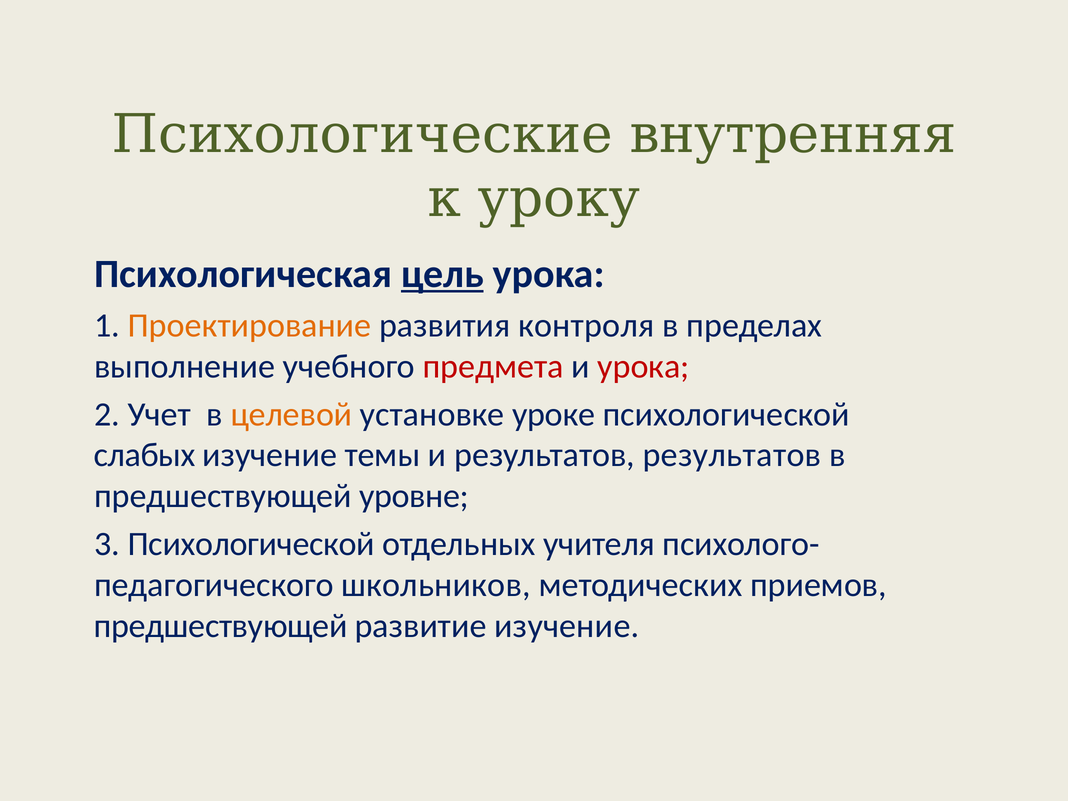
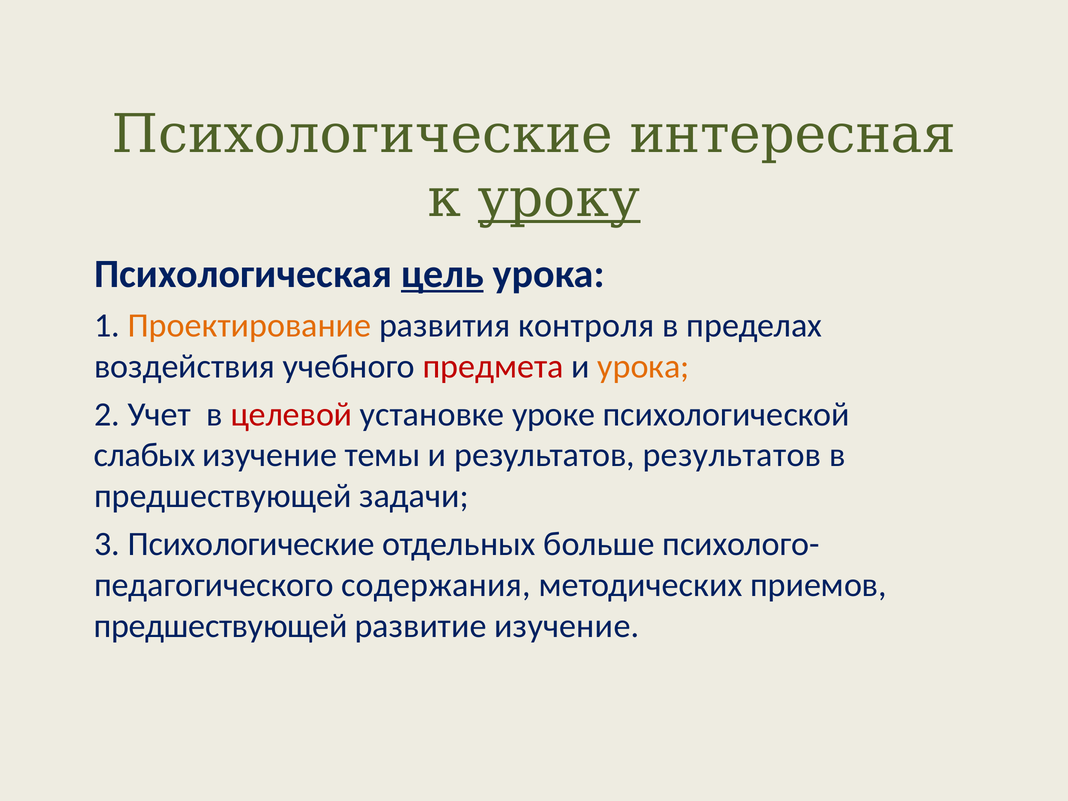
внутренняя: внутренняя -> интересная (793, 134)
уроку underline: none -> present (559, 198)
выполнение: выполнение -> воздействия (185, 366)
урока colour: red -> orange (643, 366)
целевой colour: orange -> red (291, 414)
уровне: уровне -> задачи (414, 496)
3 Психологической: Психологической -> Психологические (251, 544)
учителя: учителя -> больше (599, 544)
школьников: школьников -> содержания (436, 585)
